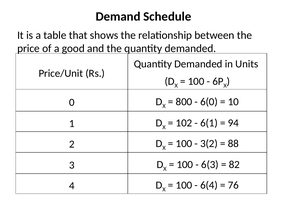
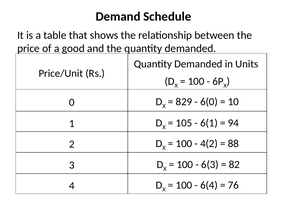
800: 800 -> 829 (184, 102)
102: 102 -> 105 (184, 123)
3(2: 3(2 -> 4(2 (209, 144)
